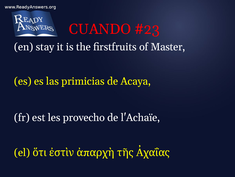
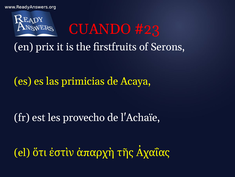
stay: stay -> prix (45, 47)
Master: Master -> Serons (168, 47)
